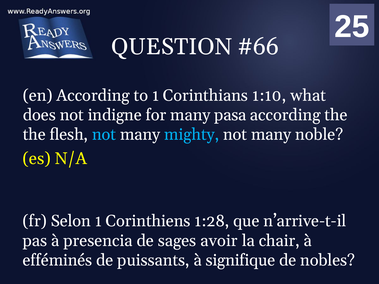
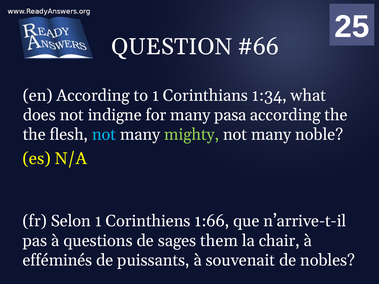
1:10: 1:10 -> 1:34 (269, 95)
mighty colour: light blue -> light green (192, 135)
1:28: 1:28 -> 1:66 (212, 221)
presencia: presencia -> questions (98, 241)
avoir: avoir -> them (219, 241)
signifique: signifique -> souvenait (240, 260)
